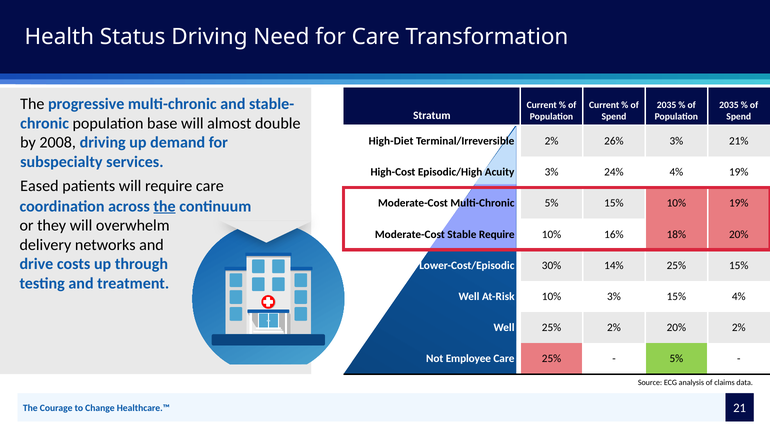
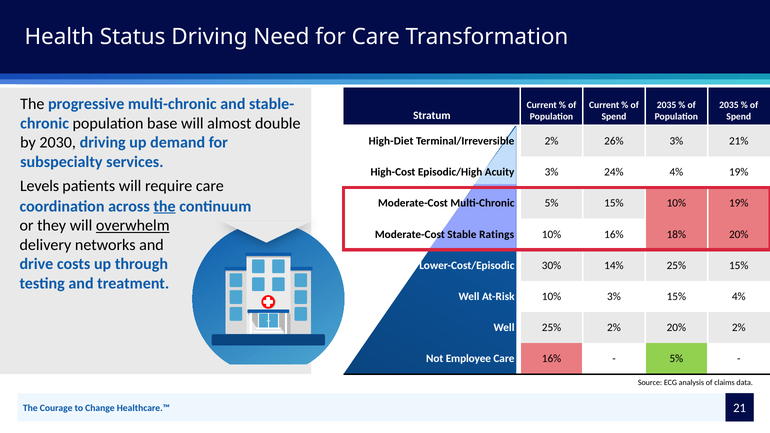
2008: 2008 -> 2030 (58, 143)
Eased: Eased -> Levels (40, 186)
overwhelm underline: none -> present (133, 226)
Stable Require: Require -> Ratings (497, 234)
Care 25%: 25% -> 16% (552, 359)
